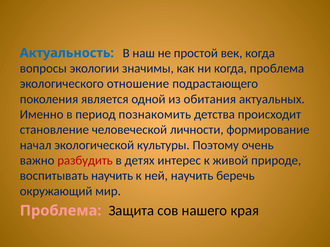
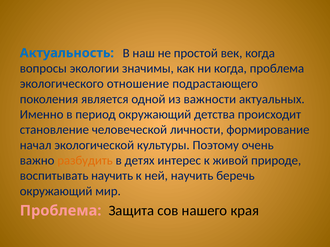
обитания: обитания -> важности (210, 99)
период познакомить: познакомить -> окружающий (155, 115)
разбудить colour: red -> orange (85, 161)
